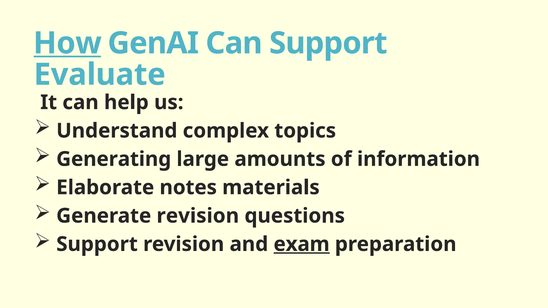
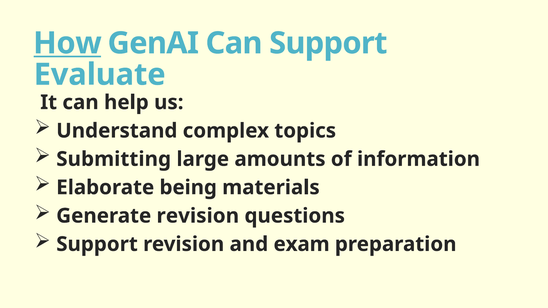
Generating: Generating -> Submitting (114, 159)
notes: notes -> being (188, 188)
exam underline: present -> none (302, 244)
